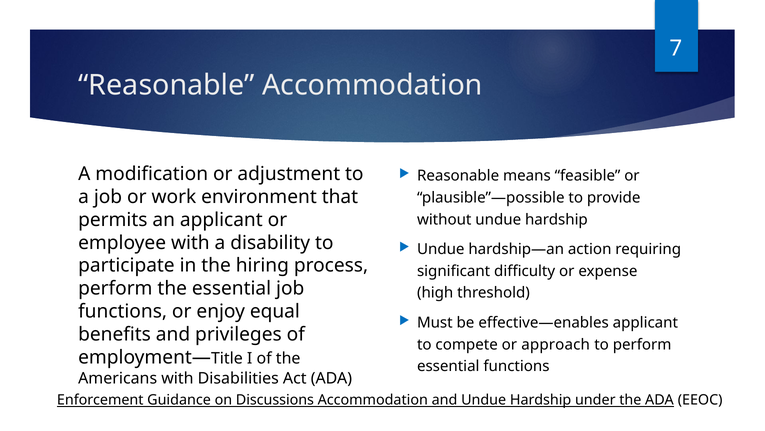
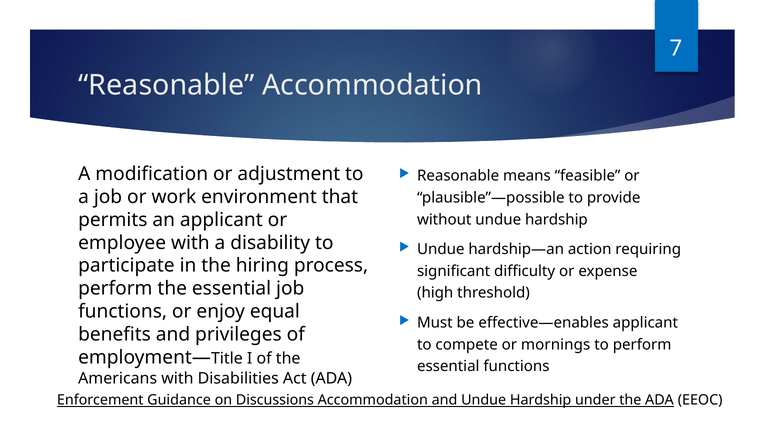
approach: approach -> mornings (556, 344)
